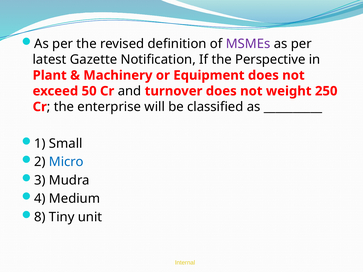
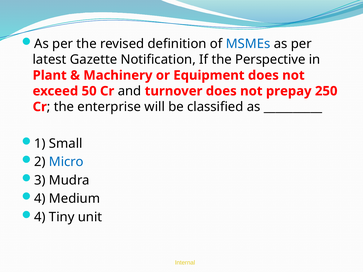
MSMEs colour: purple -> blue (248, 44)
weight: weight -> prepay (289, 91)
8: 8 -> 4 (40, 217)
